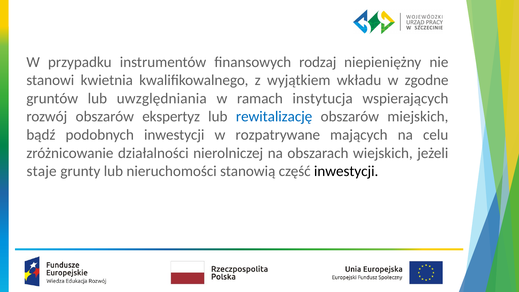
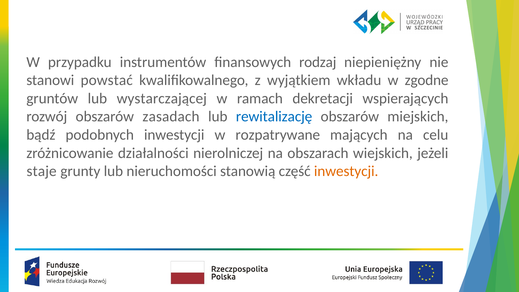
kwietnia: kwietnia -> powstać (107, 80)
uwzględniania: uwzględniania -> wystarczającej (162, 98)
instytucja: instytucja -> dekretacji (323, 98)
ekspertyz: ekspertyz -> zasadach (171, 117)
inwestycji colour: black -> orange (346, 171)
